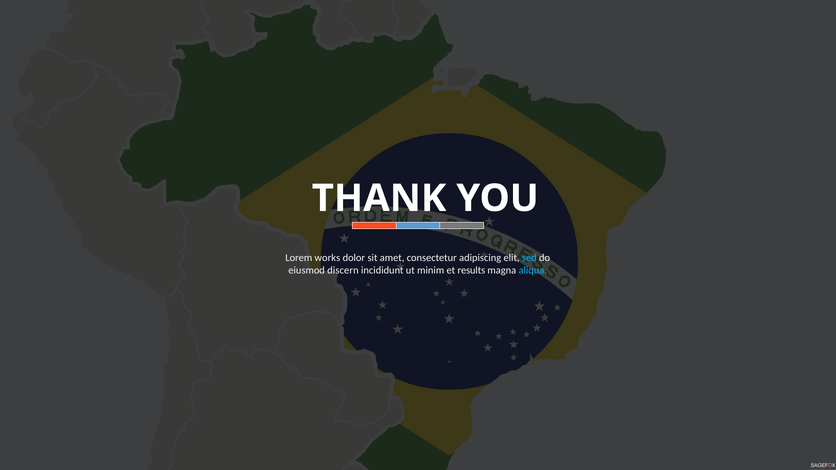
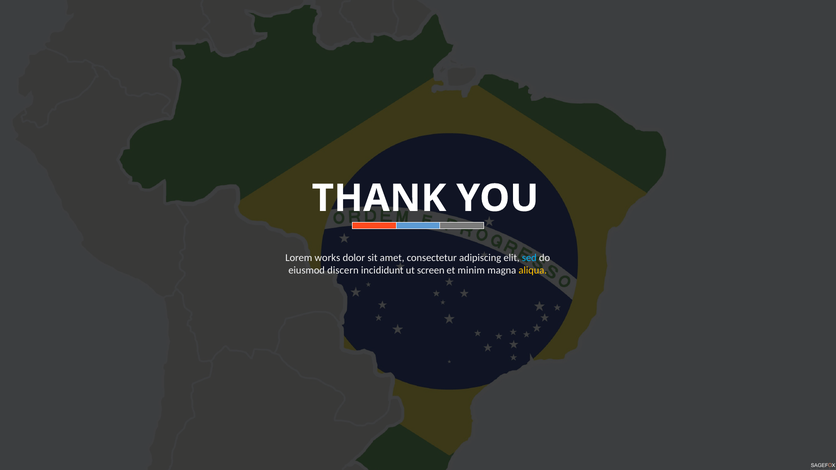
minim: minim -> screen (431, 271)
results: results -> minim (471, 271)
aliqua colour: light blue -> yellow (533, 271)
